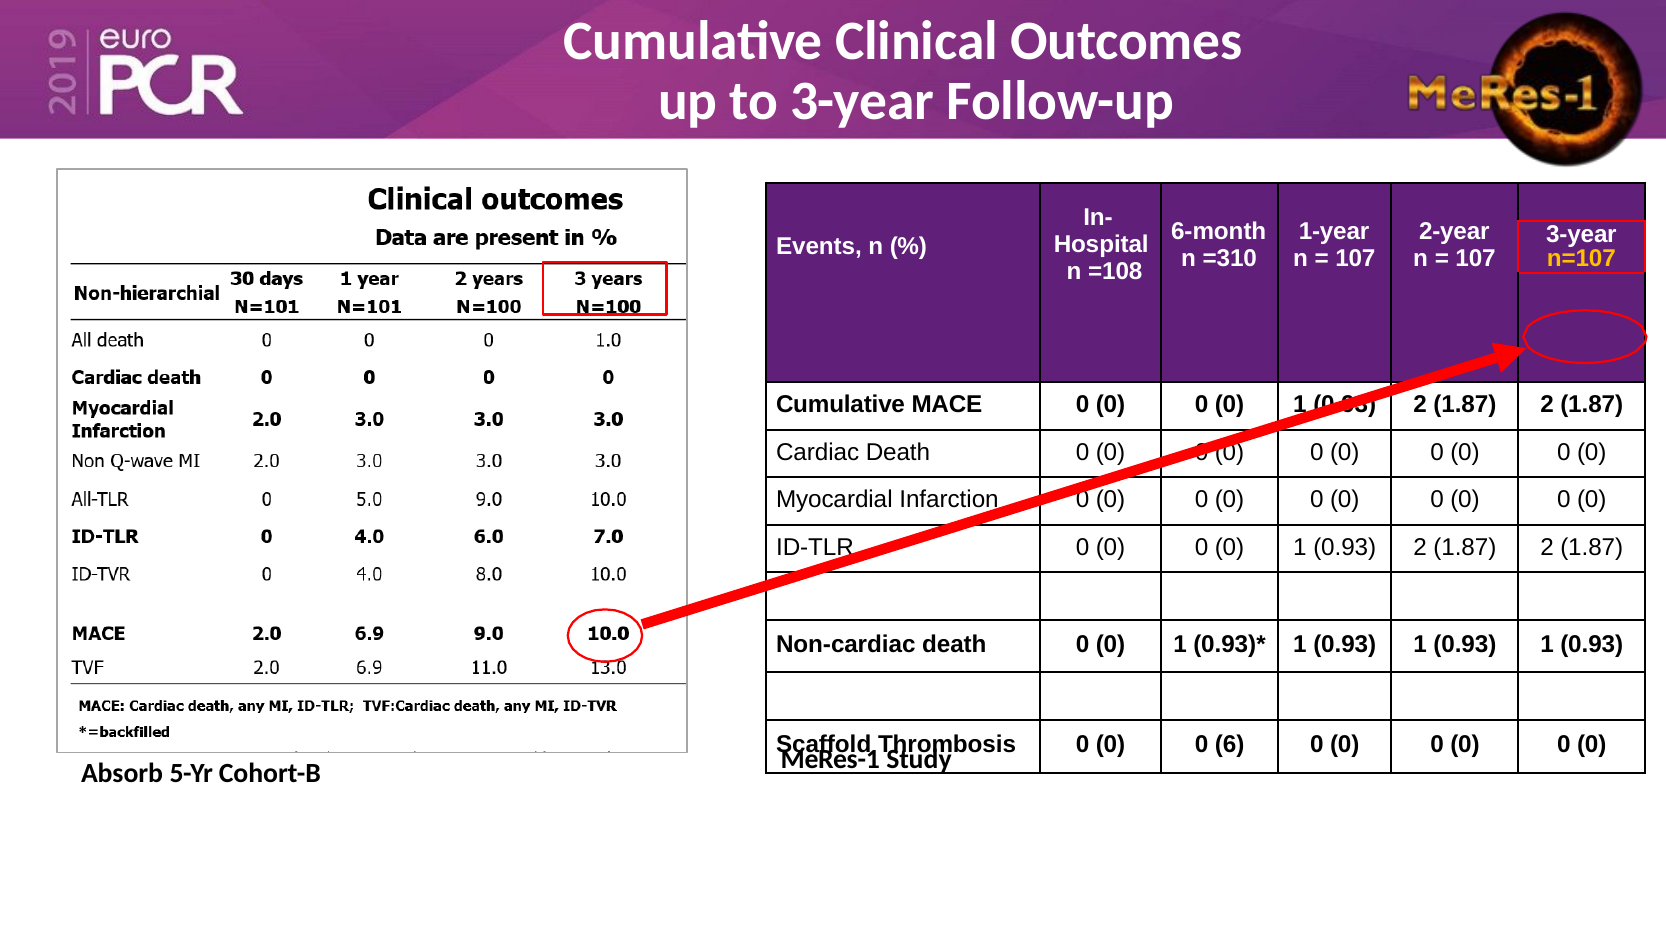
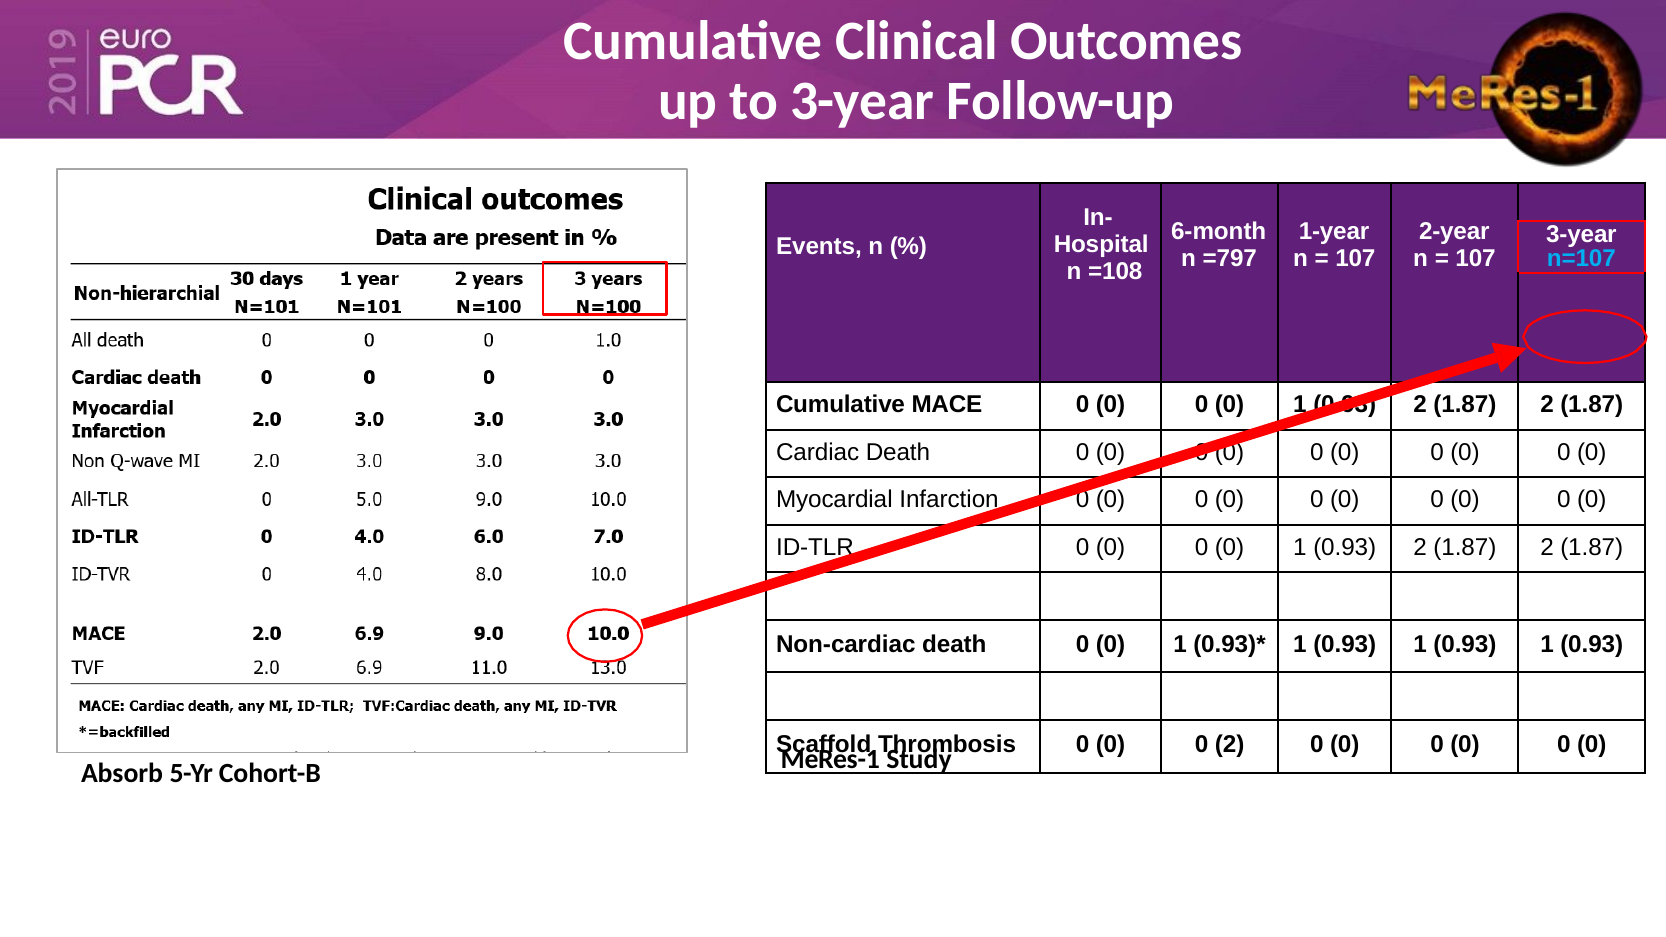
n=107 colour: yellow -> light blue (1581, 258)
=310: =310 -> =797 (1230, 258)
0 6: 6 -> 2 (1230, 745)
